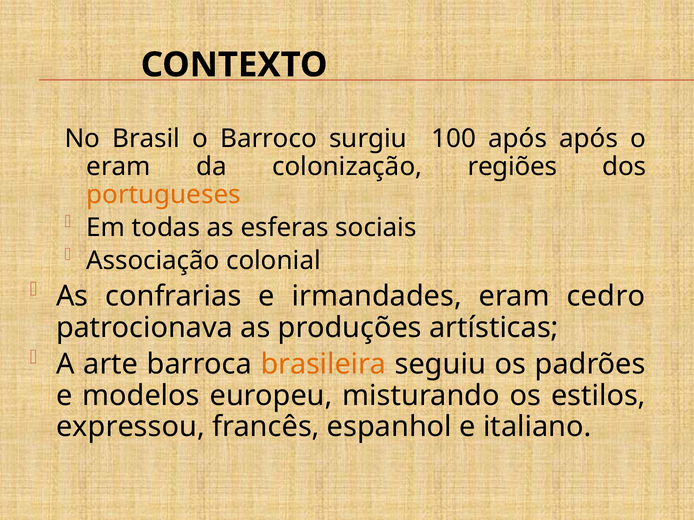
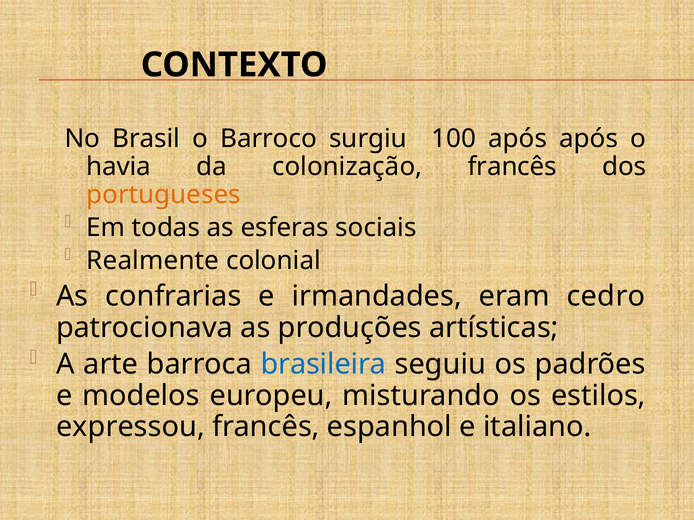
eram: eram -> havia (119, 167)
colonização regiões: regiões -> francês (512, 167)
Associação: Associação -> Realmente (153, 261)
brasileira colour: orange -> blue (323, 365)
